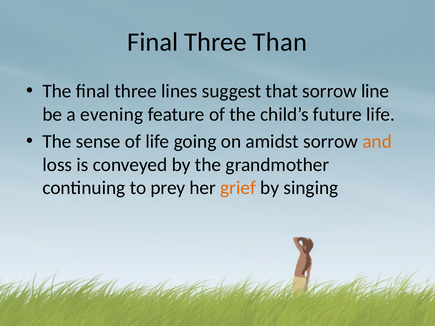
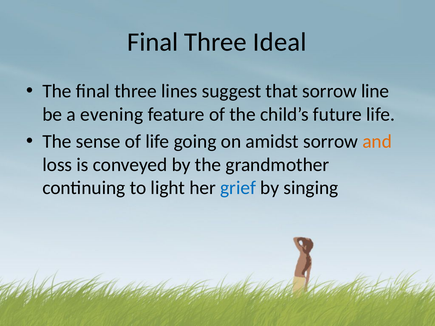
Than: Than -> Ideal (280, 42)
prey: prey -> light (168, 188)
grief colour: orange -> blue (238, 188)
